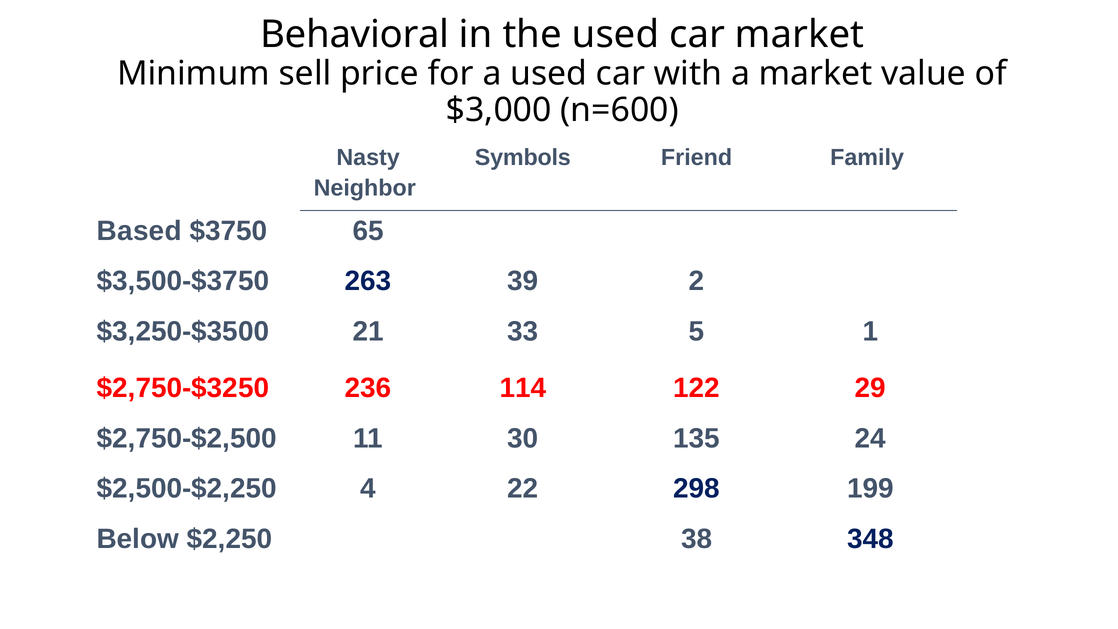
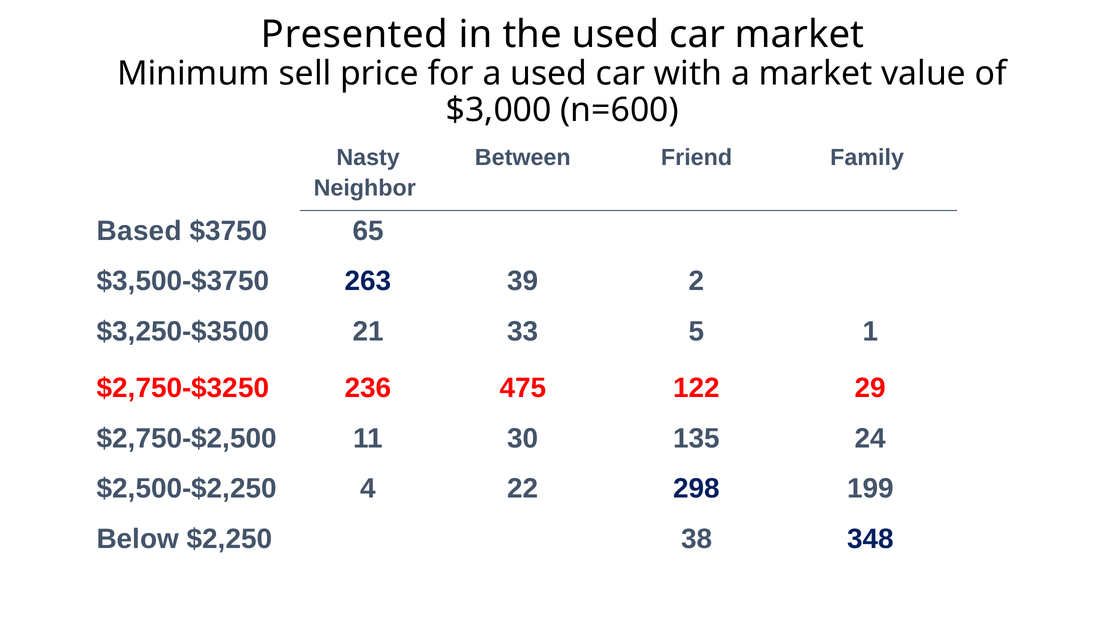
Behavioral: Behavioral -> Presented (354, 35)
Symbols: Symbols -> Between (523, 157)
114: 114 -> 475 (523, 388)
